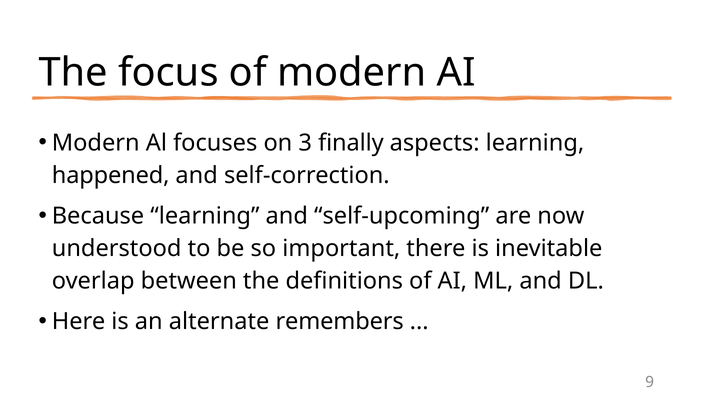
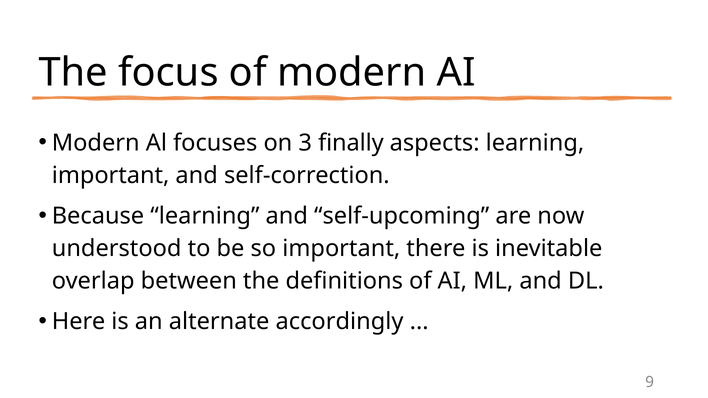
happened: happened -> important (111, 176)
remembers: remembers -> accordingly (340, 322)
